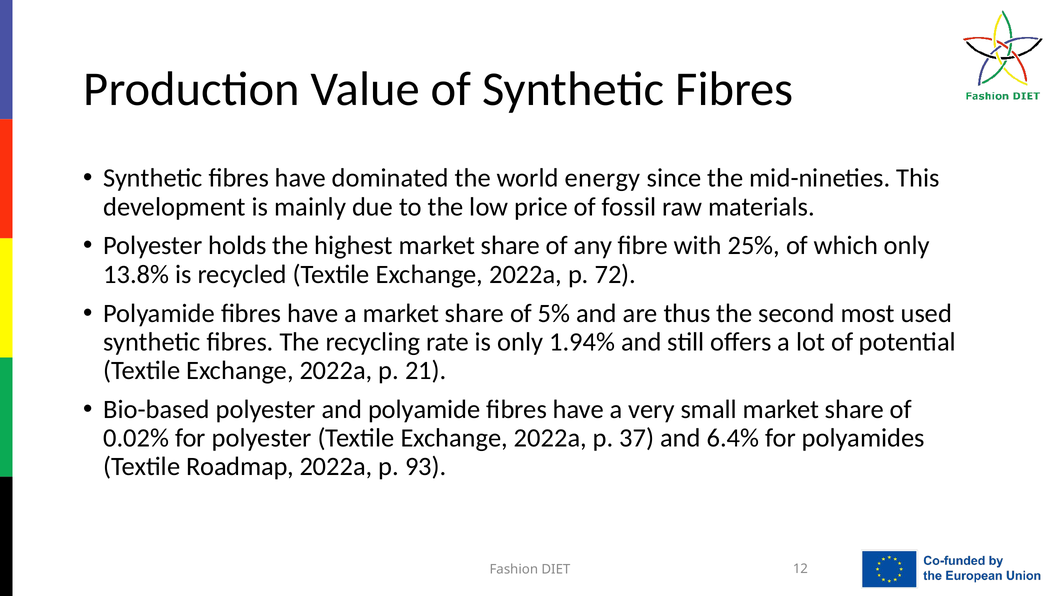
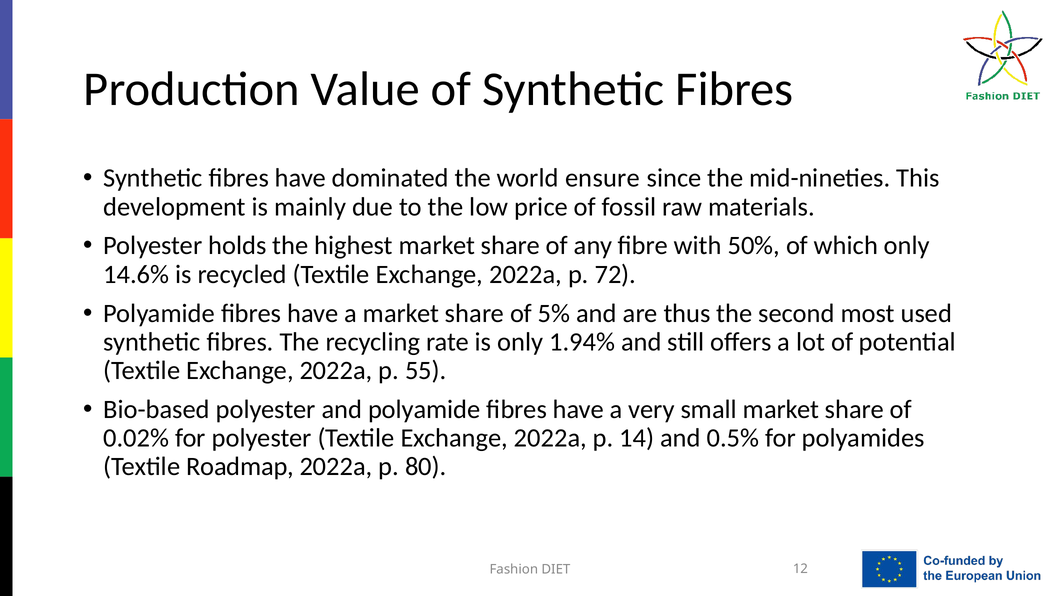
energy: energy -> ensure (603, 178)
25%: 25% -> 50% (754, 246)
13.8%: 13.8% -> 14.6% (136, 274)
21: 21 -> 55 (426, 371)
37: 37 -> 14 (637, 438)
6.4%: 6.4% -> 0.5% (733, 438)
93: 93 -> 80 (426, 467)
